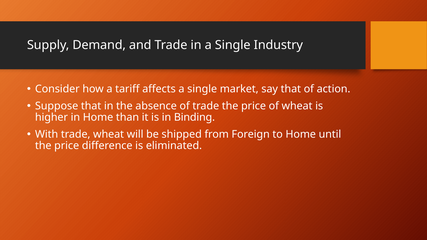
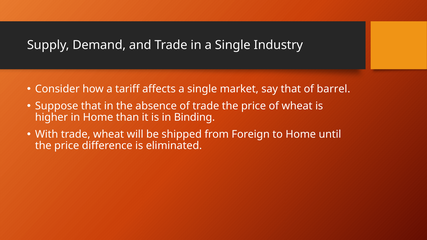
action: action -> barrel (333, 89)
